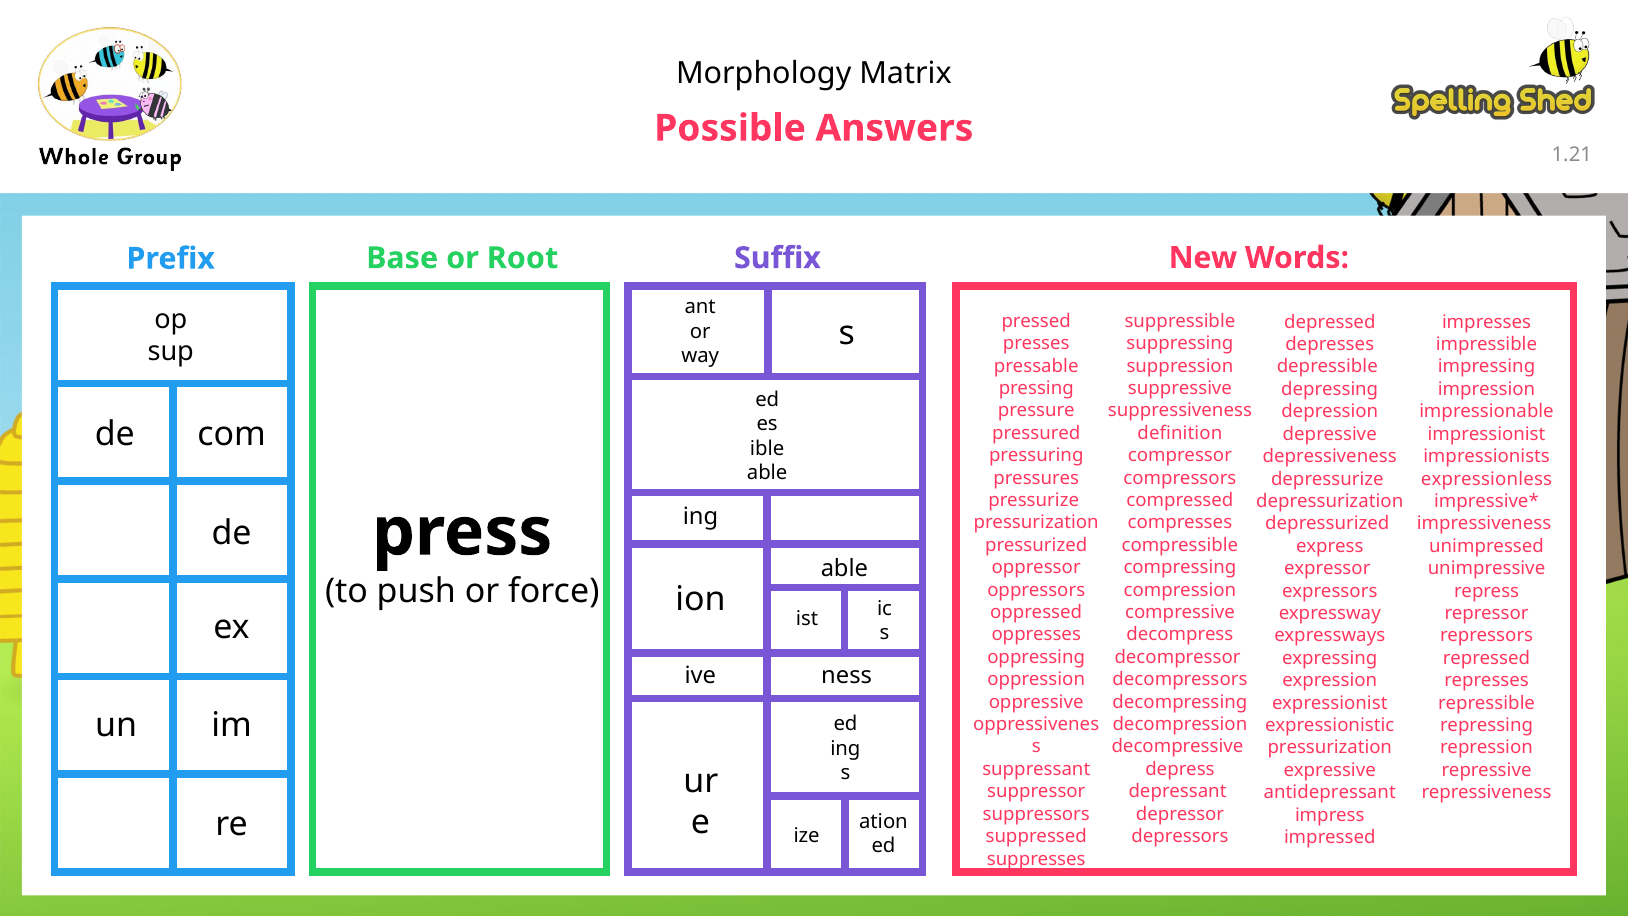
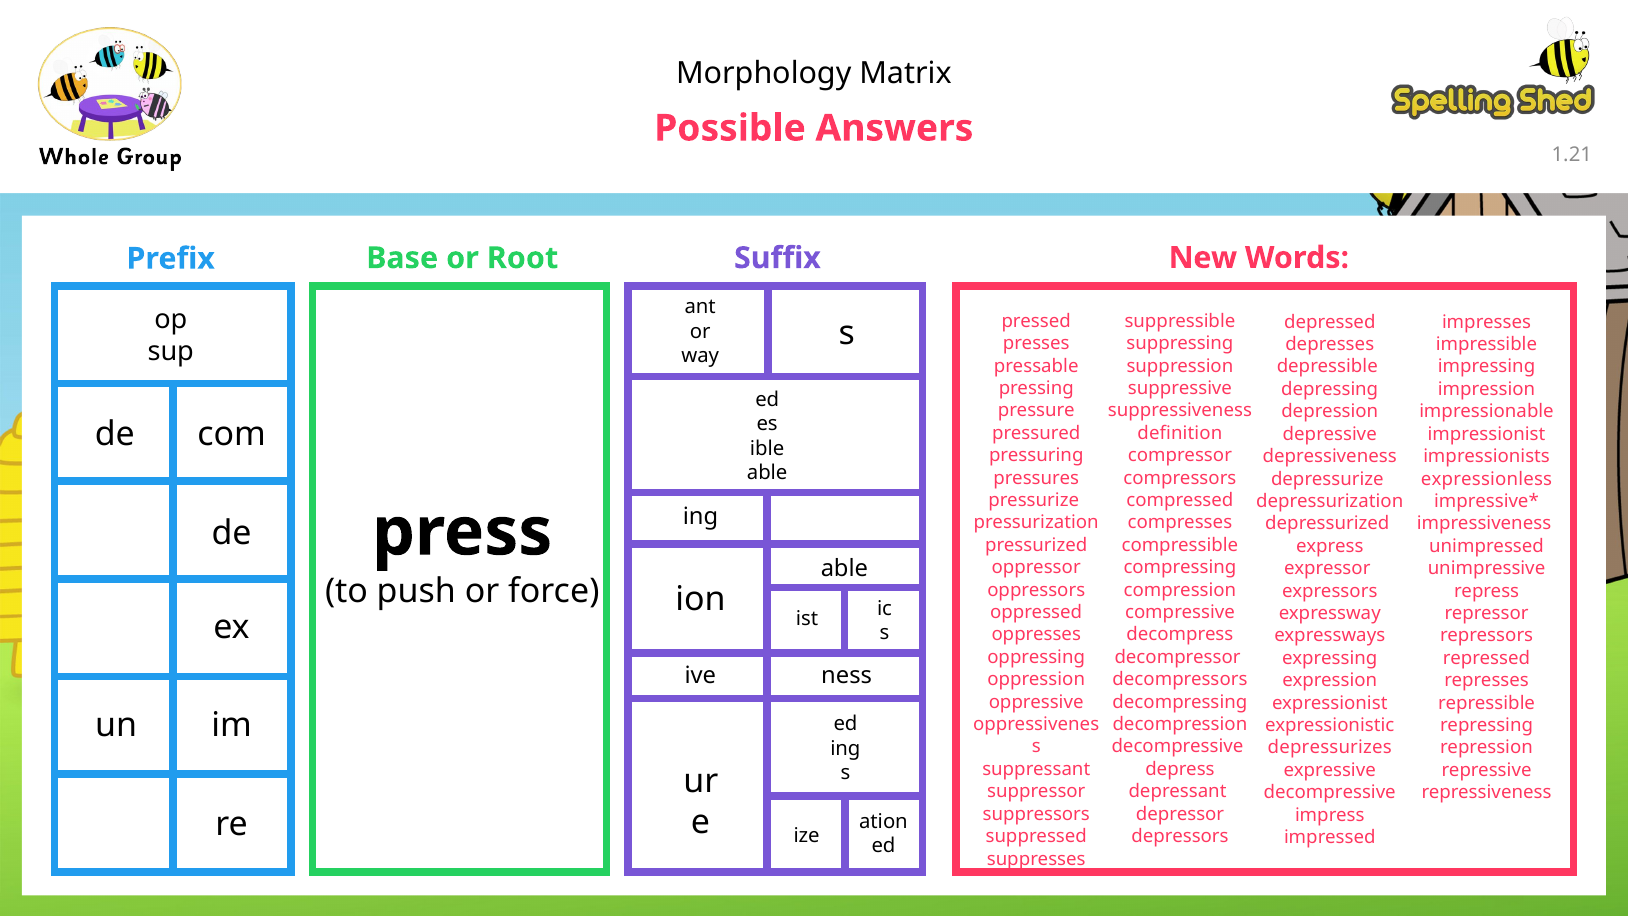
pressurization: pressurization -> depressurizes (1330, 748)
antidepressant: antidepressant -> decompressive (1330, 792)
